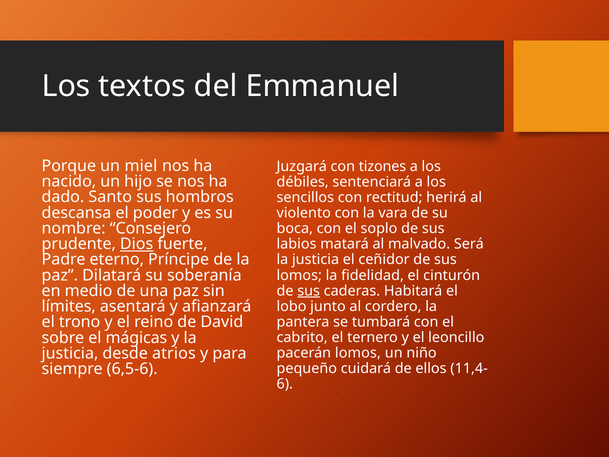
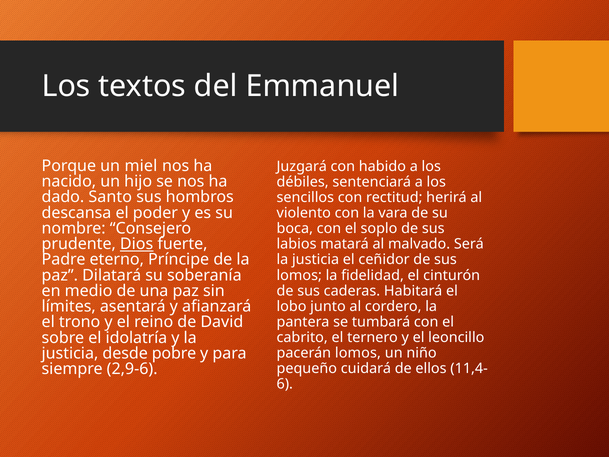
tizones: tizones -> habido (382, 166)
sus underline: present -> none (309, 291)
mágicas: mágicas -> idolatría (136, 338)
atrios: atrios -> pobre (174, 353)
6,5-6: 6,5-6 -> 2,9-6 (132, 369)
